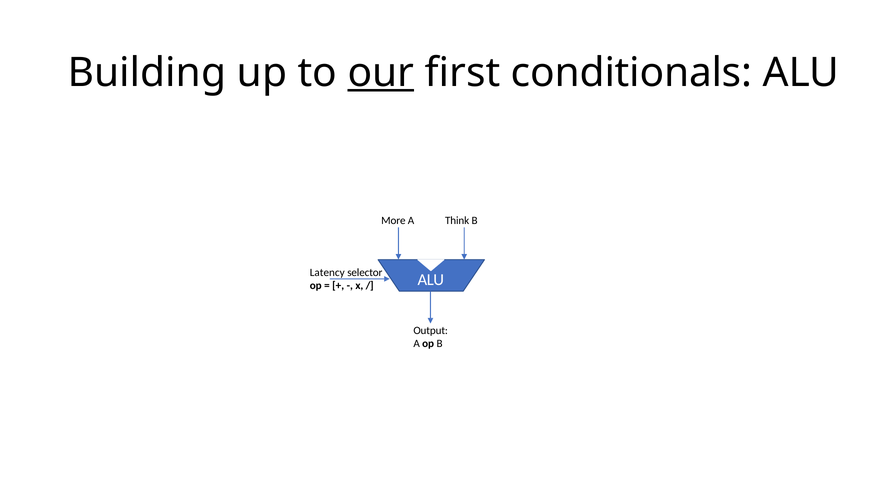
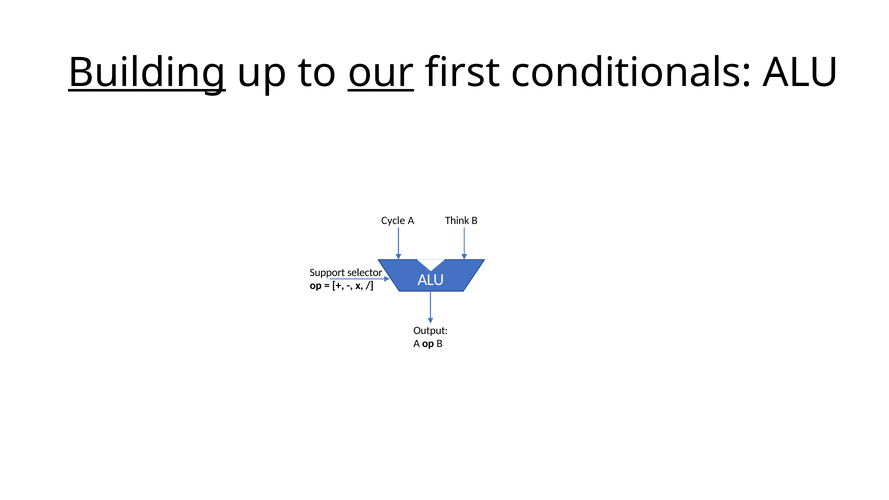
Building underline: none -> present (147, 73)
More: More -> Cycle (393, 221)
Latency: Latency -> Support (327, 272)
